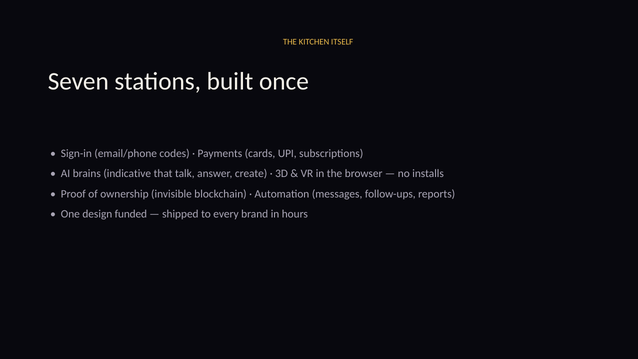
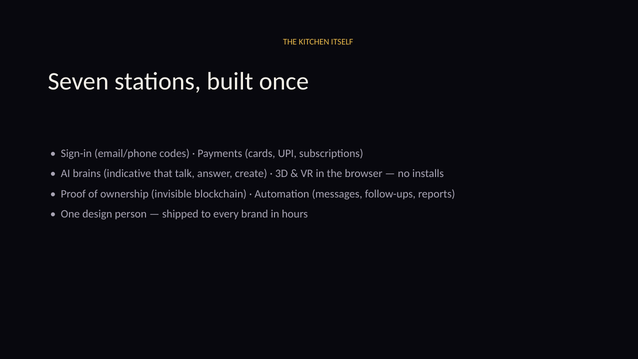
funded: funded -> person (131, 214)
